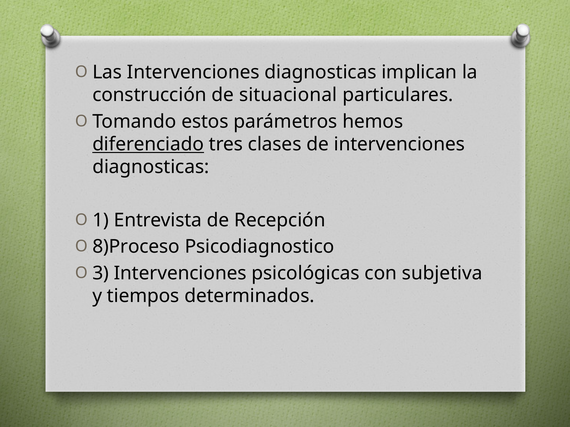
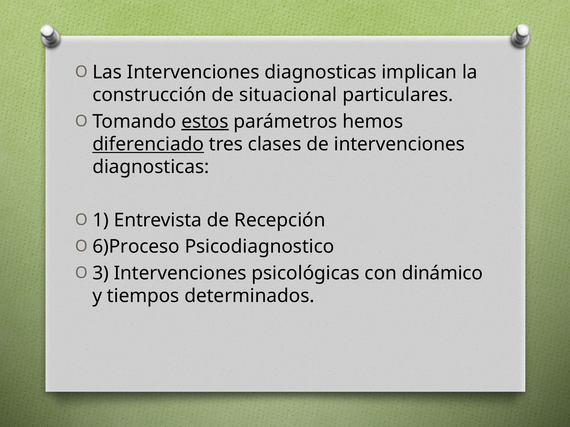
estos underline: none -> present (205, 122)
8)Proceso: 8)Proceso -> 6)Proceso (136, 247)
subjetiva: subjetiva -> dinámico (442, 274)
